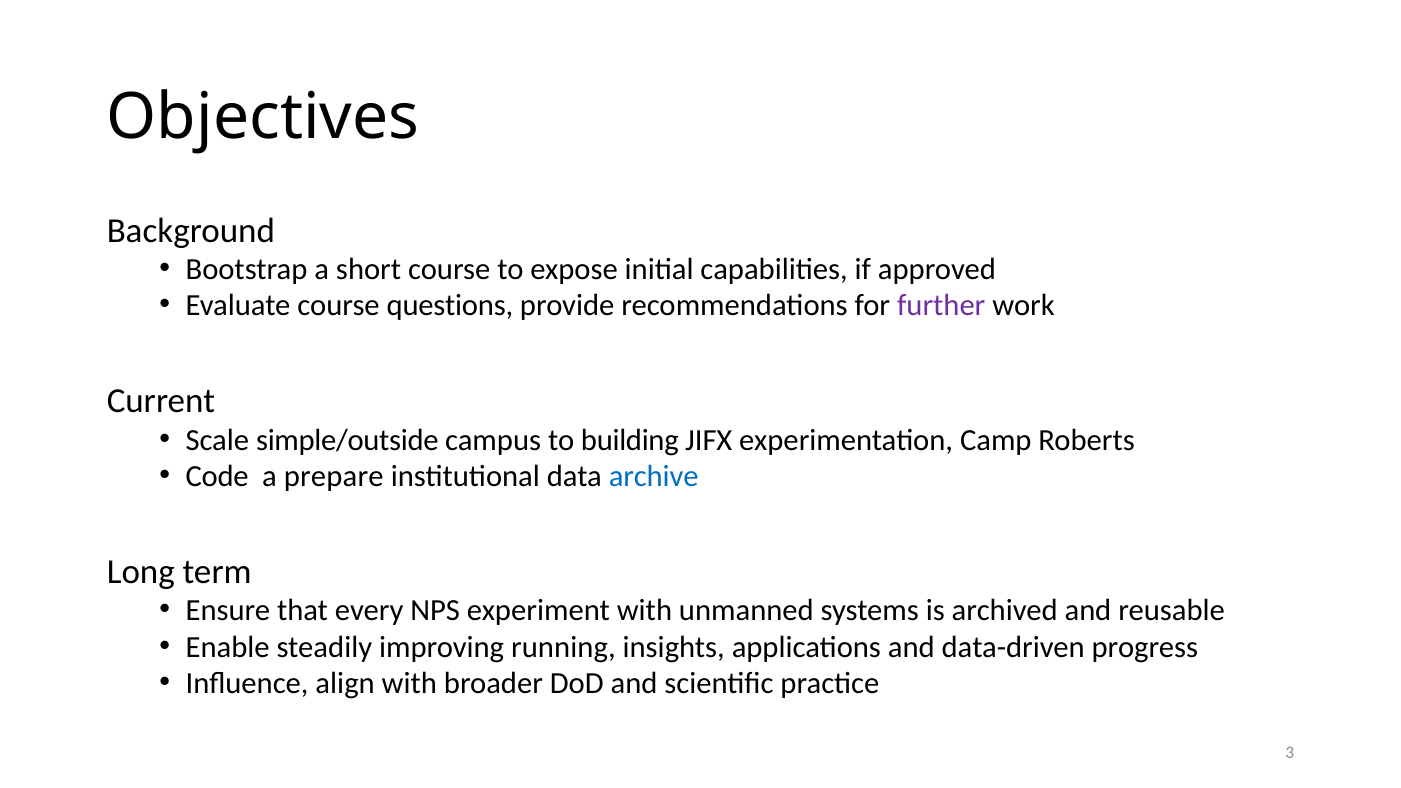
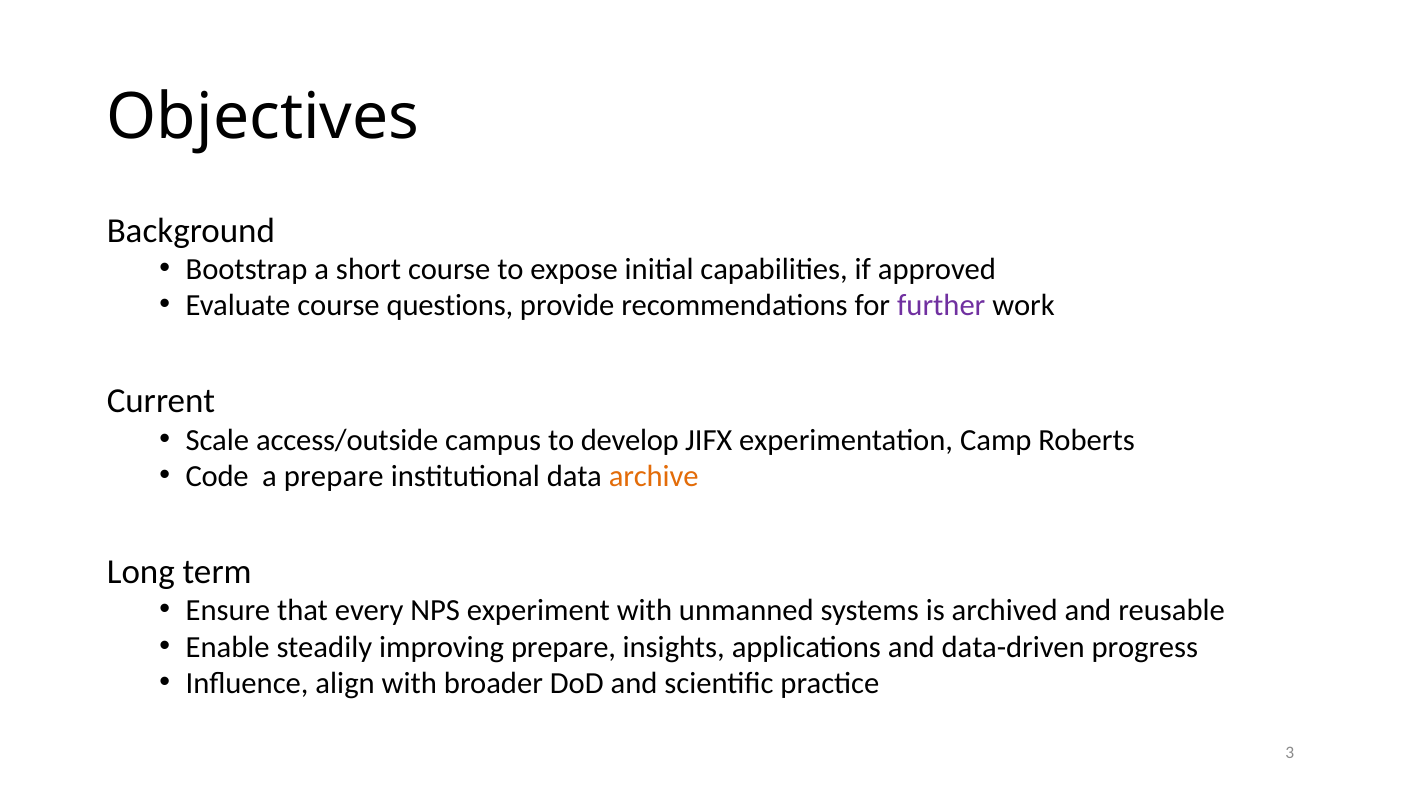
simple/outside: simple/outside -> access/outside (347, 440)
building: building -> develop (630, 440)
archive colour: blue -> orange (654, 476)
improving running: running -> prepare (563, 647)
